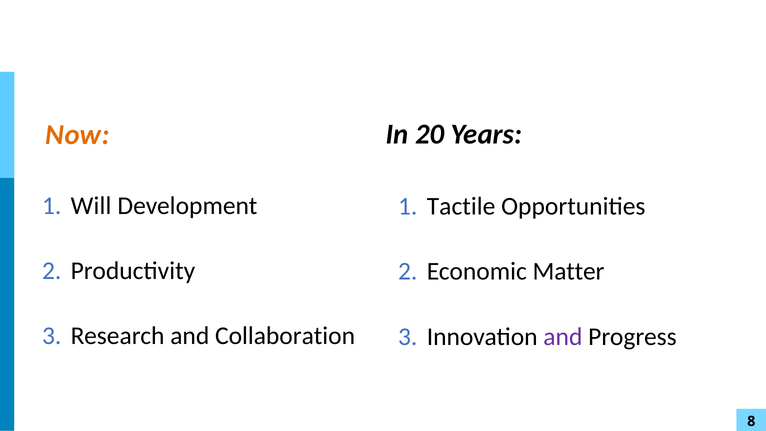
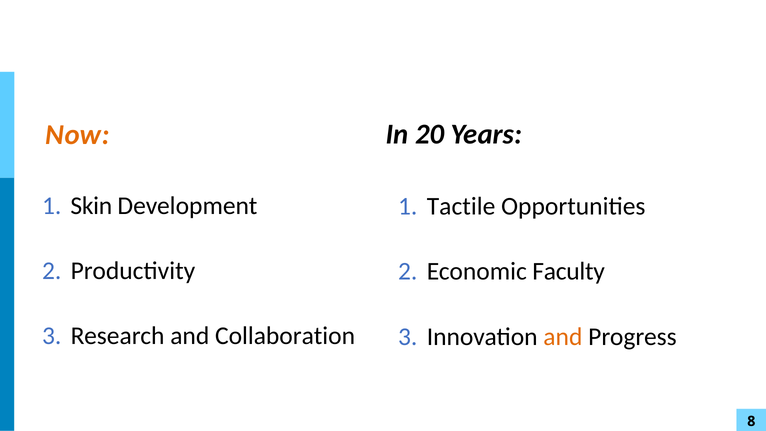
Will: Will -> Skin (91, 206)
Matter: Matter -> Faculty (569, 271)
and colour: purple -> orange (563, 336)
